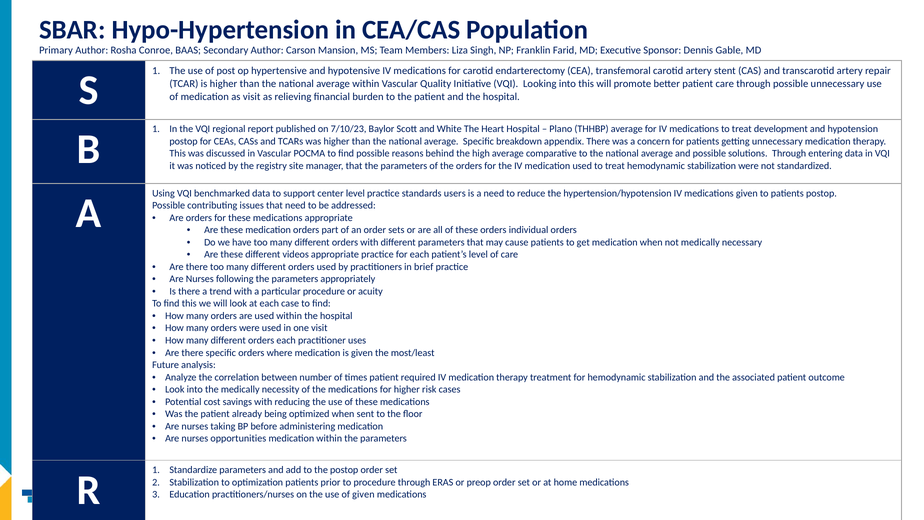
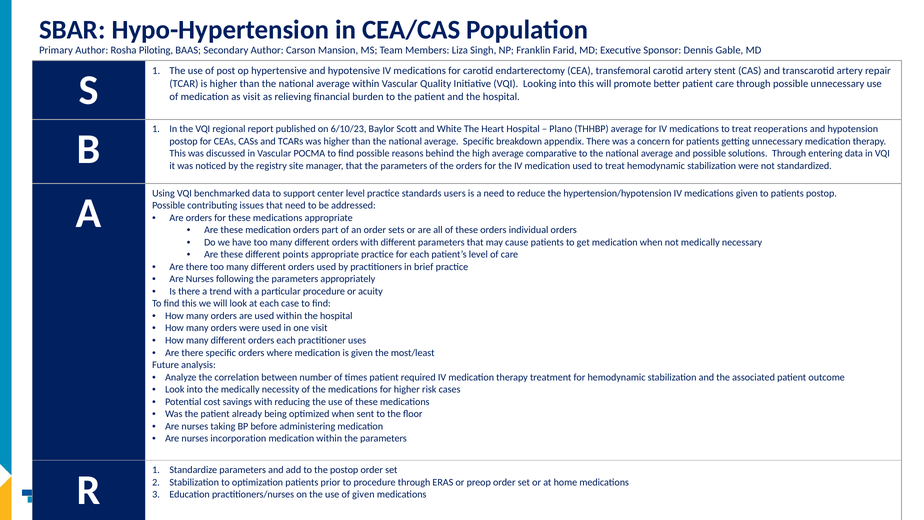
Conroe: Conroe -> Piloting (156, 50)
7/10/23: 7/10/23 -> 6/10/23 (349, 129)
development: development -> reoperations (781, 129)
videos: videos -> points (296, 254)
opportunities: opportunities -> incorporation (238, 438)
